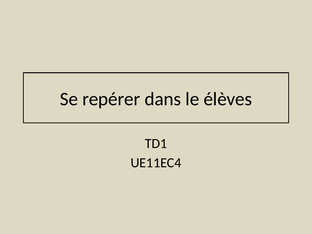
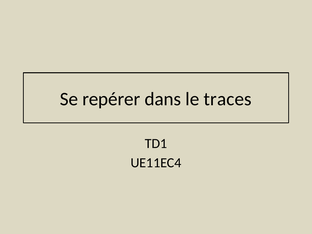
élèves: élèves -> traces (228, 99)
